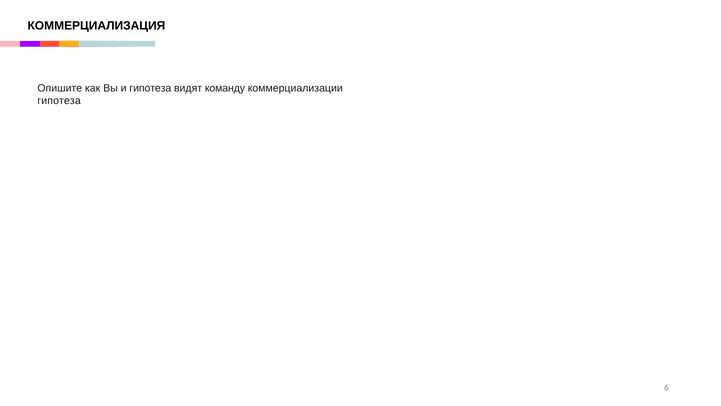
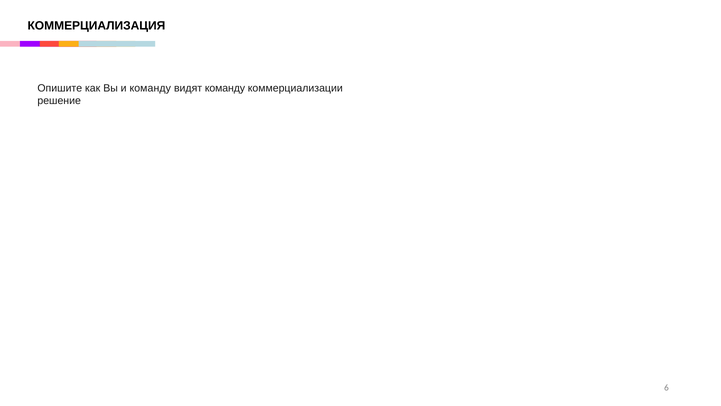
и гипотеза: гипотеза -> команду (150, 88)
гипотеза: гипотеза -> решение (59, 101)
